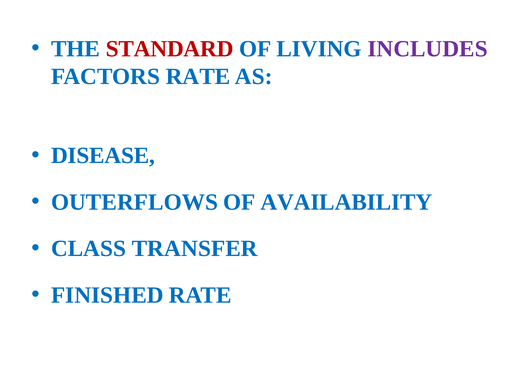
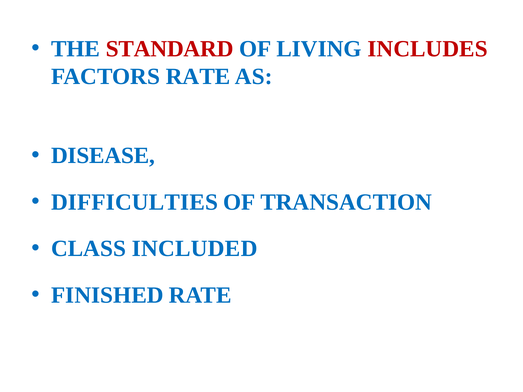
INCLUDES colour: purple -> red (428, 49)
OUTERFLOWS: OUTERFLOWS -> DIFFICULTIES (134, 202)
AVAILABILITY: AVAILABILITY -> TRANSACTION (346, 202)
TRANSFER: TRANSFER -> INCLUDED (195, 249)
